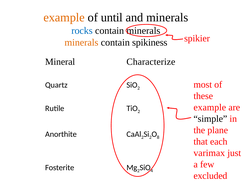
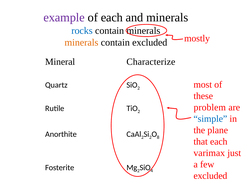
example colour: orange -> purple (64, 18)
of until: until -> each (112, 18)
spikier: spikier -> mostly (197, 38)
contain spikiness: spikiness -> excluded (150, 42)
example: example -> problem (210, 107)
simple colour: black -> blue (210, 119)
